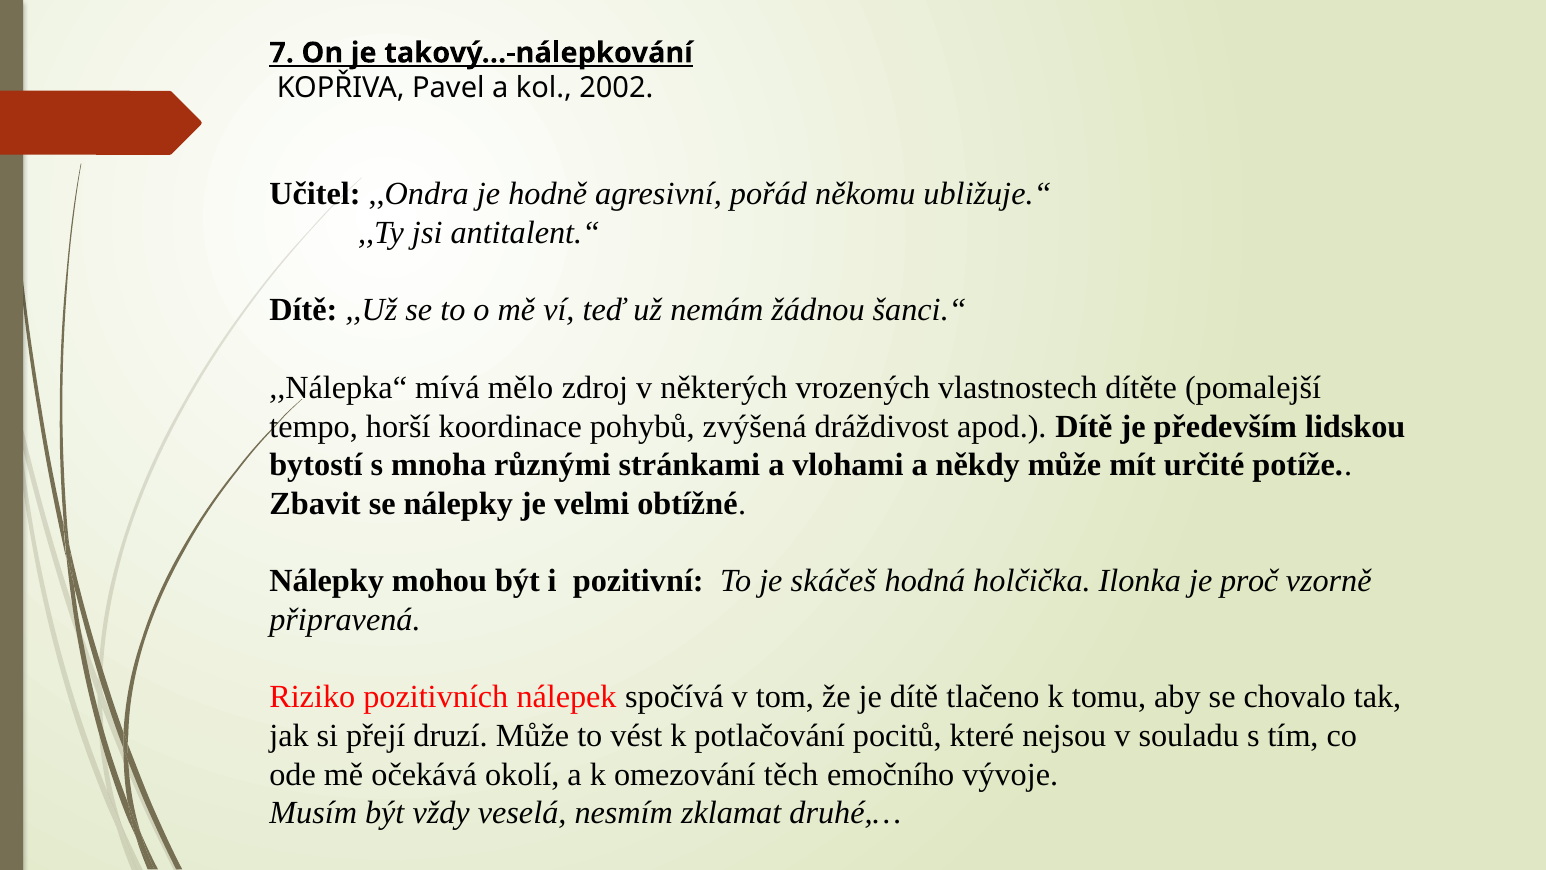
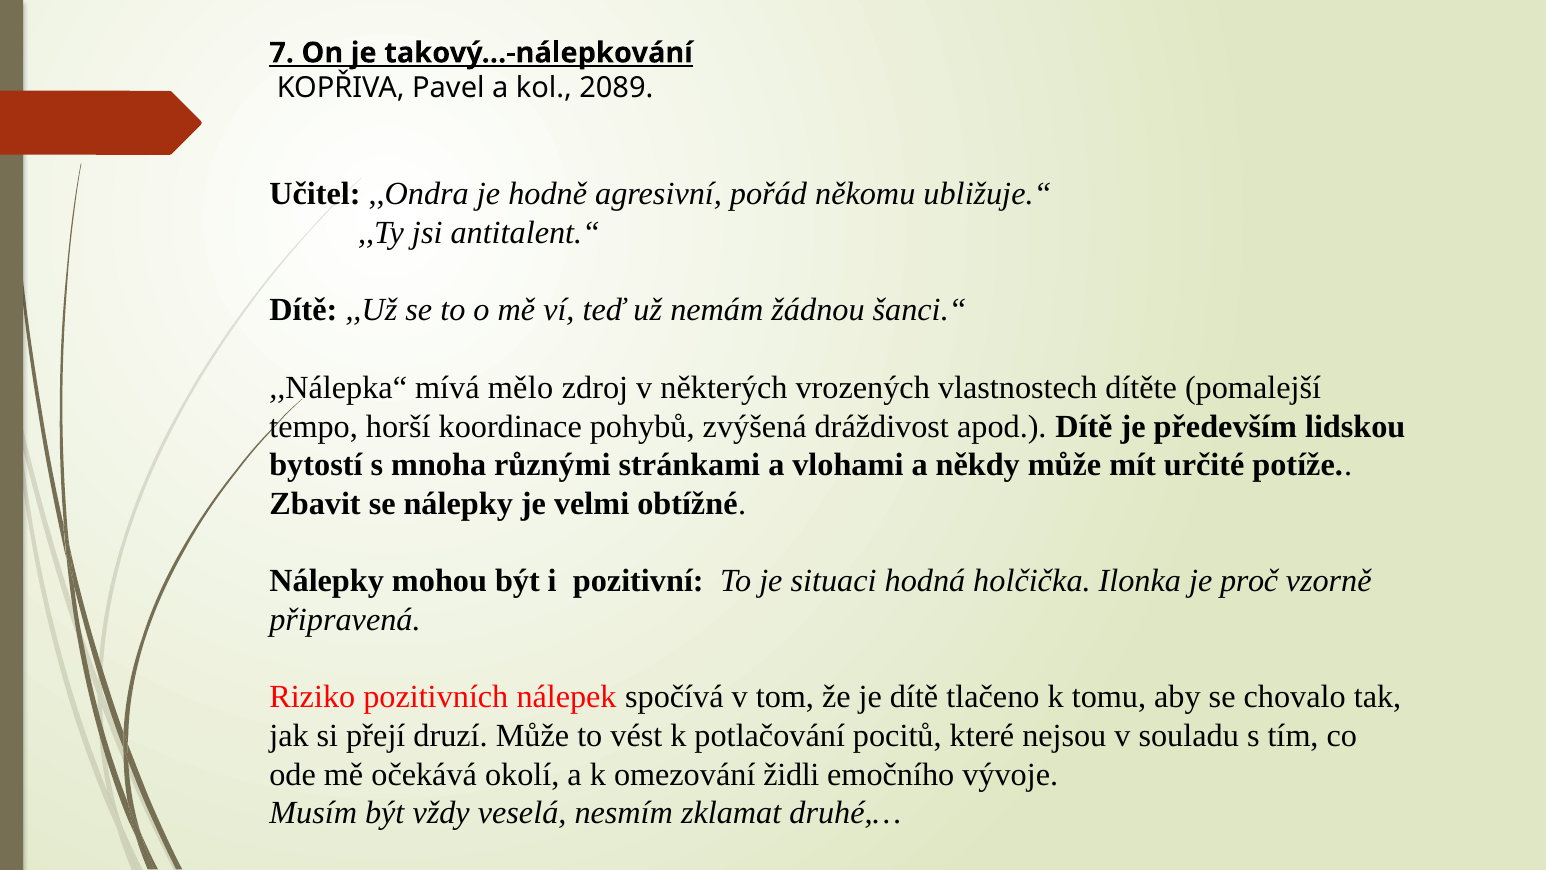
2002: 2002 -> 2089 (616, 88)
skáčeš: skáčeš -> situaci (834, 581)
těch: těch -> židli (791, 774)
